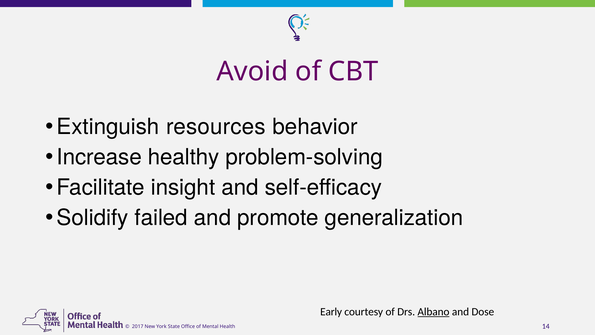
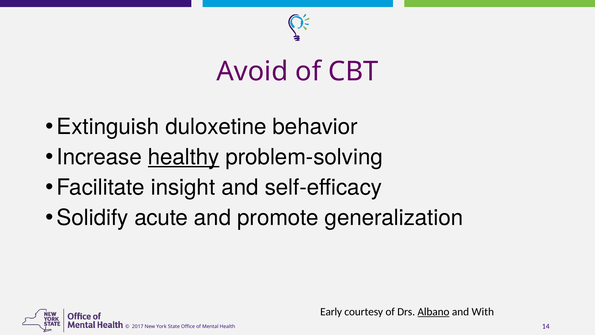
resources: resources -> duloxetine (216, 127)
healthy underline: none -> present (184, 157)
failed: failed -> acute (161, 218)
Dose: Dose -> With (483, 312)
